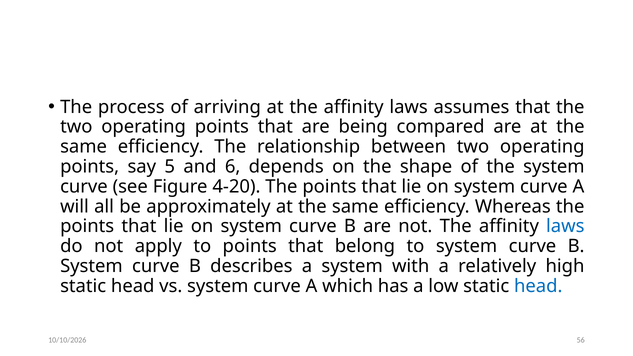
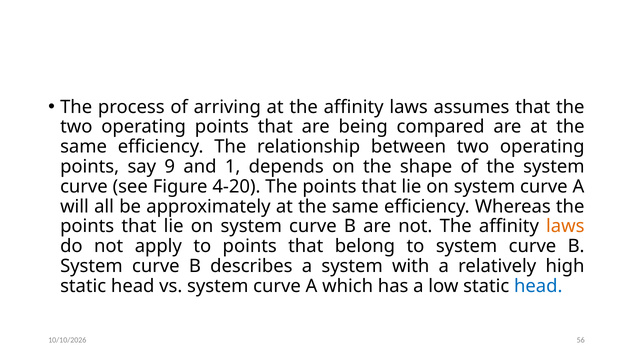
5: 5 -> 9 (170, 167)
6: 6 -> 1 (233, 167)
laws colour: blue -> orange (565, 226)
